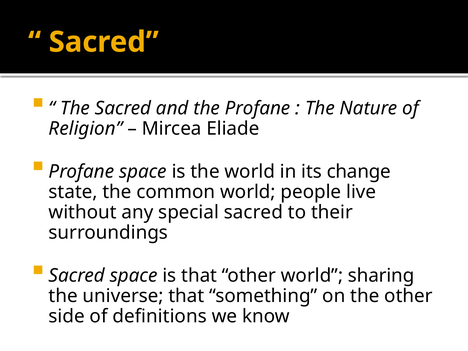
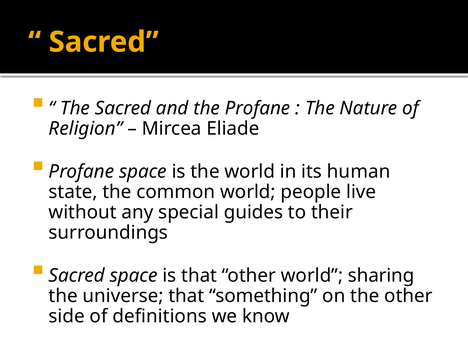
change: change -> human (359, 172)
special sacred: sacred -> guides (253, 212)
